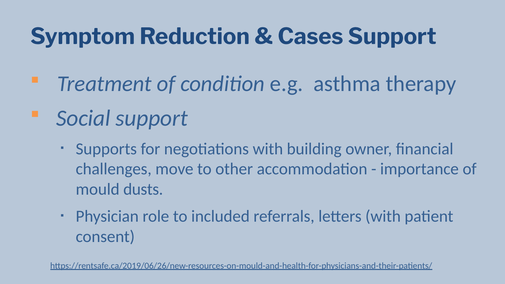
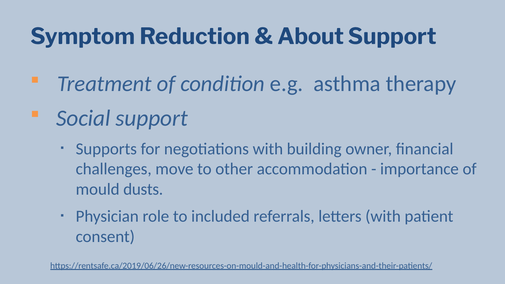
Cases: Cases -> About (311, 37)
